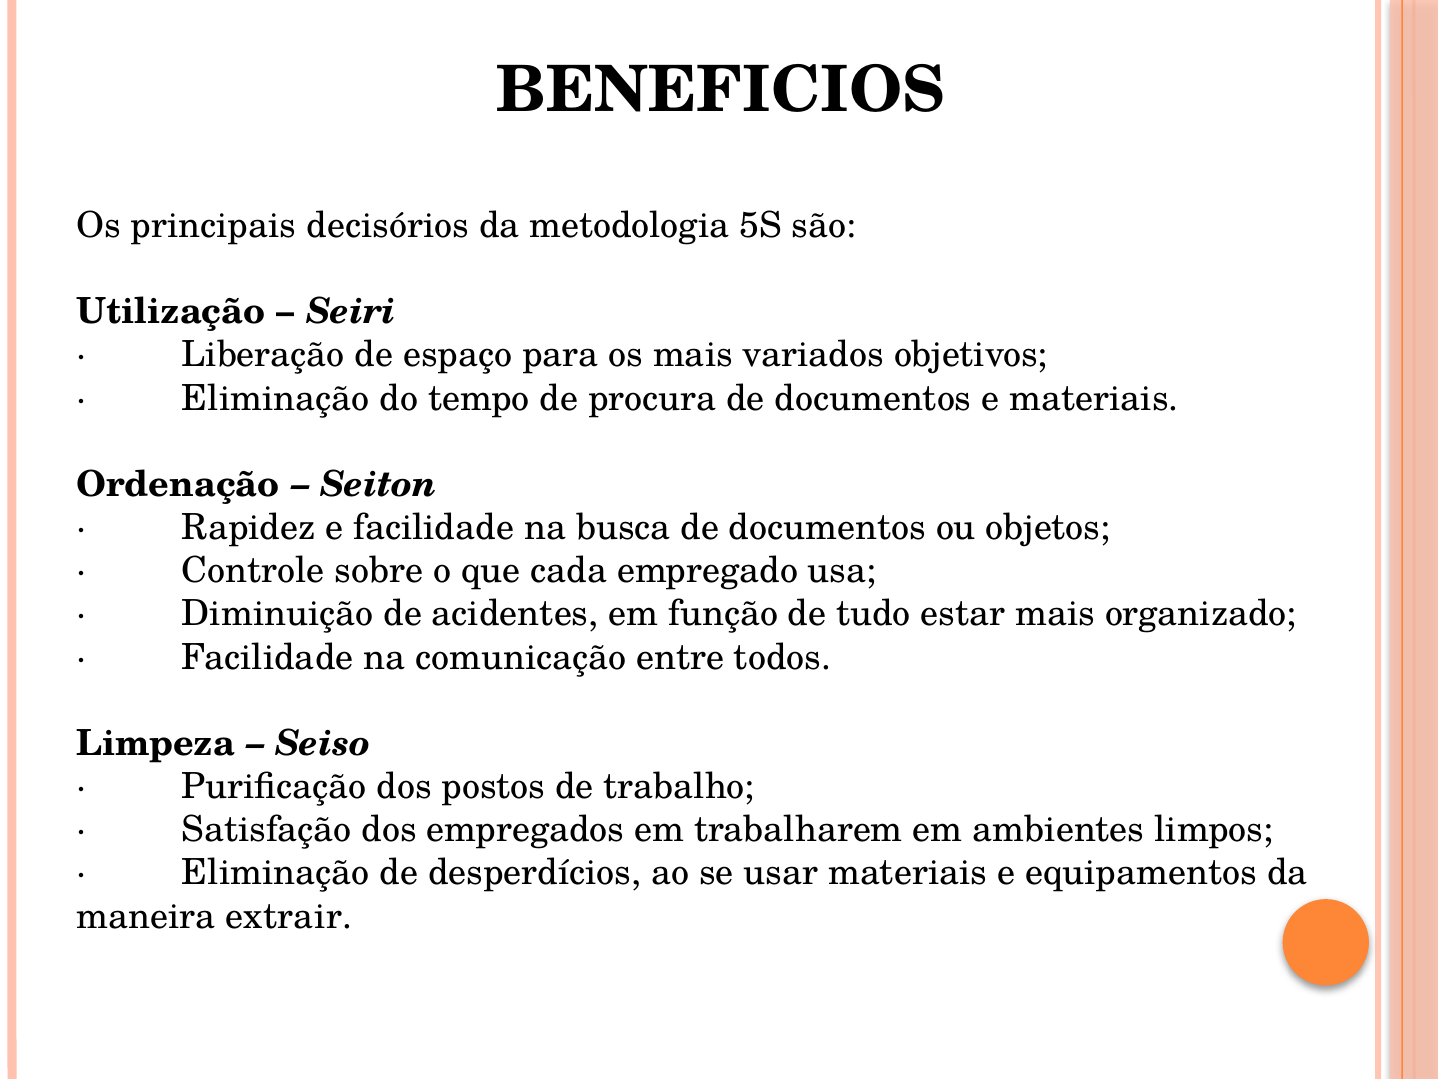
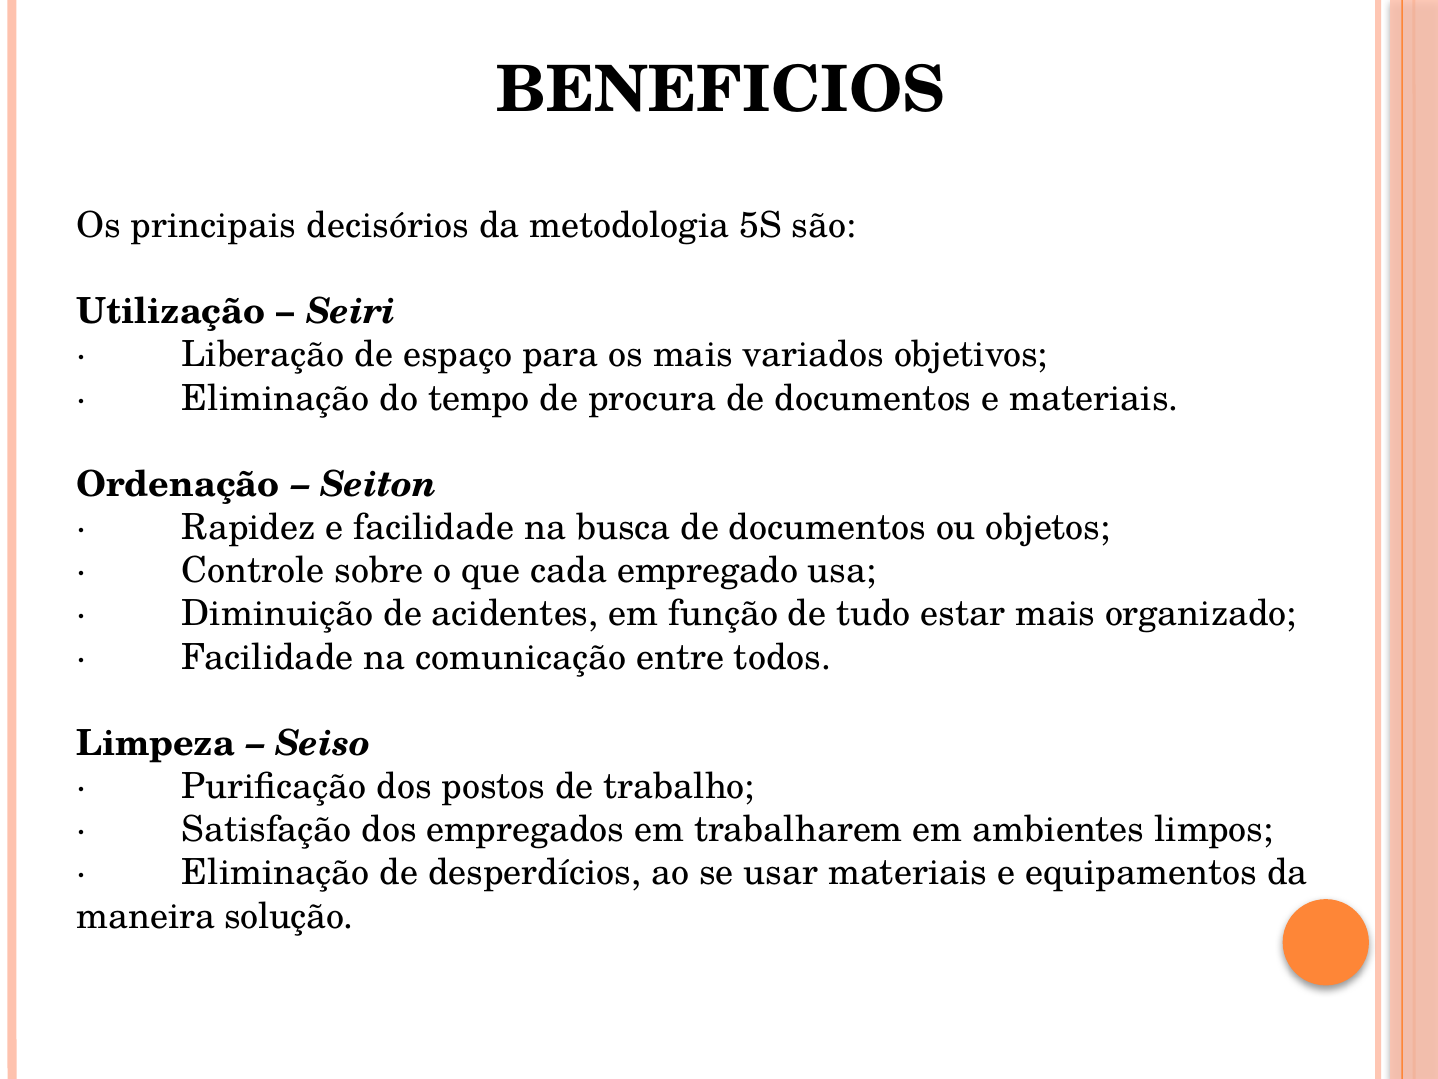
extrair: extrair -> solução (289, 916)
